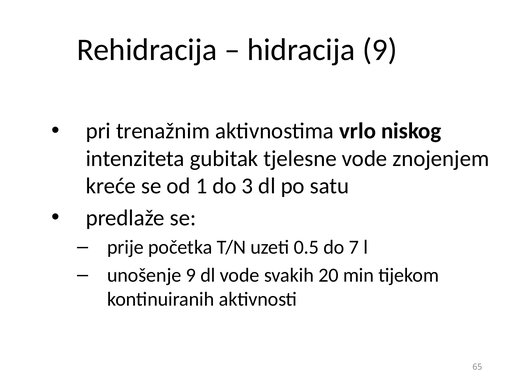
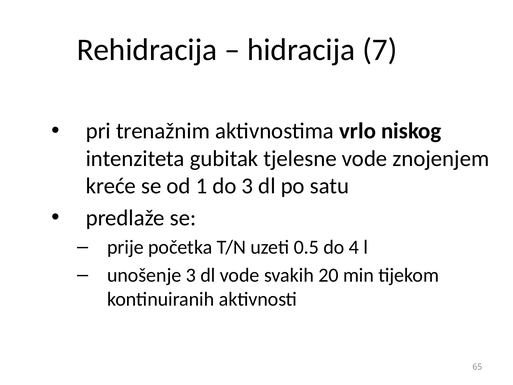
hidracija 9: 9 -> 7 (380, 50)
7: 7 -> 4 (354, 247)
unošenje 9: 9 -> 3 (191, 275)
